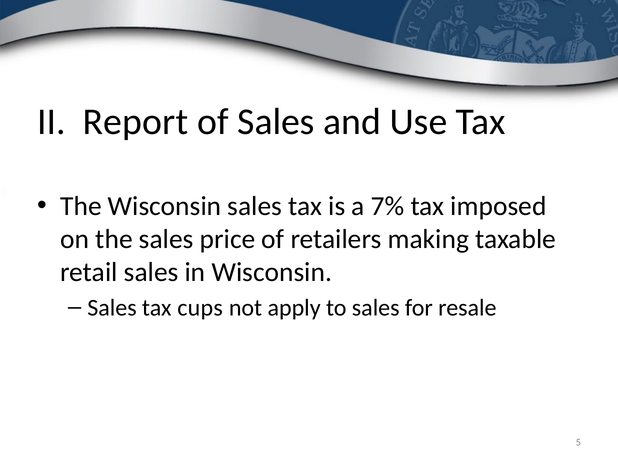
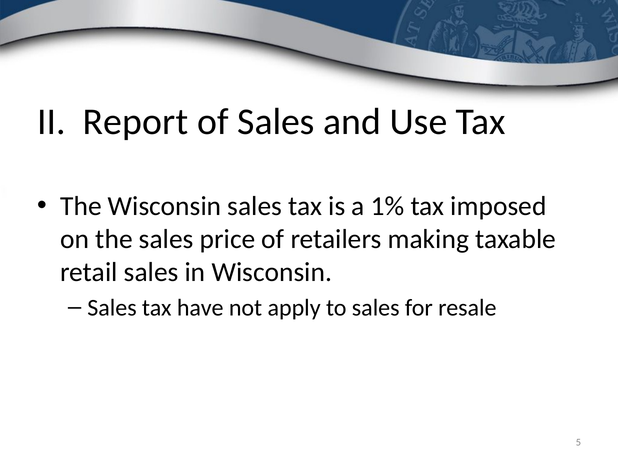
7%: 7% -> 1% (388, 207)
cups: cups -> have (200, 308)
